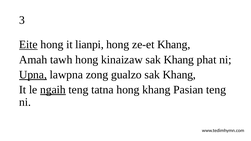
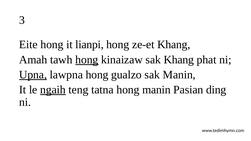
Eite underline: present -> none (28, 45)
hong underline: none -> present (87, 60)
lawpna zong: zong -> hong (97, 75)
gualzo sak Khang: Khang -> Manin (179, 75)
hong khang: khang -> manin (156, 90)
Pasian teng: teng -> ding (216, 90)
